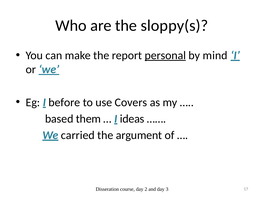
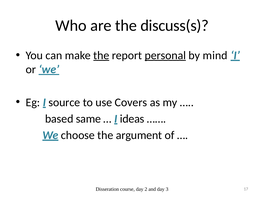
sloppy(s: sloppy(s -> discuss(s (175, 26)
the underline: none -> present (101, 55)
before: before -> source (64, 102)
them: them -> same (88, 119)
carried: carried -> choose (78, 135)
